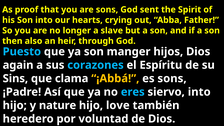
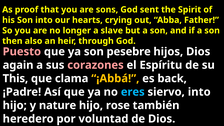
Puesto colour: light blue -> pink (22, 52)
manger: manger -> pesebre (129, 52)
corazones colour: light blue -> pink (95, 65)
Sins: Sins -> This (15, 79)
es sons: sons -> back (172, 79)
love: love -> rose (118, 105)
